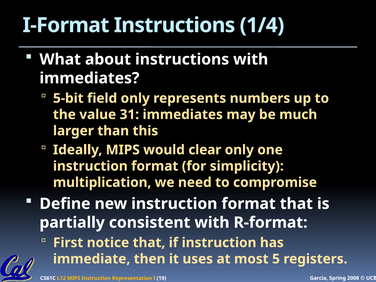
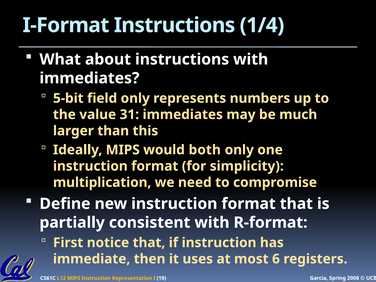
clear: clear -> both (205, 150)
5: 5 -> 6 (276, 259)
